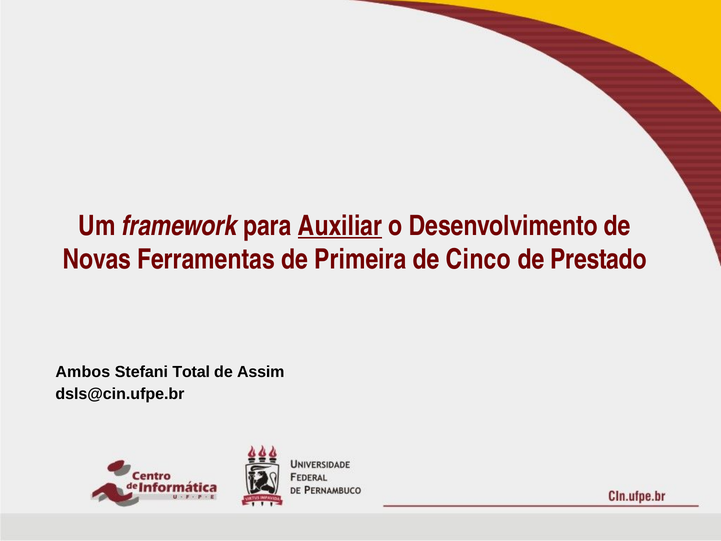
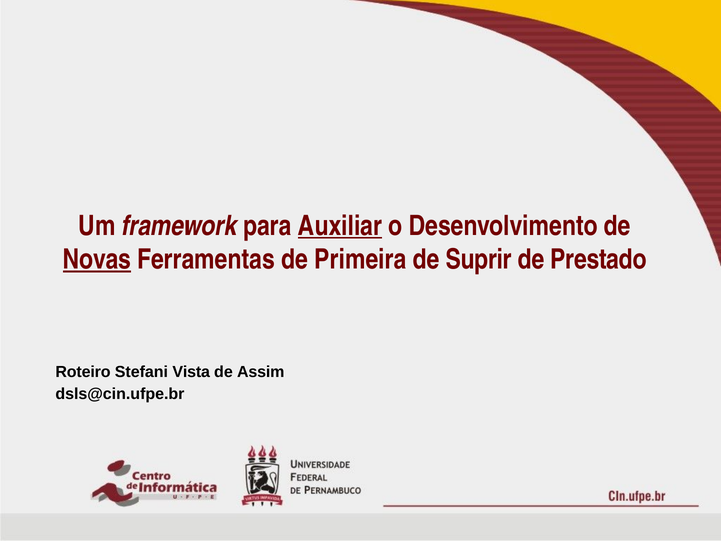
Novas underline: none -> present (97, 259)
Cinco: Cinco -> Suprir (479, 259)
Ambos: Ambos -> Roteiro (83, 372)
Total: Total -> Vista (191, 372)
